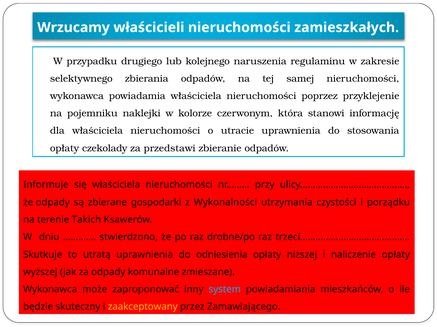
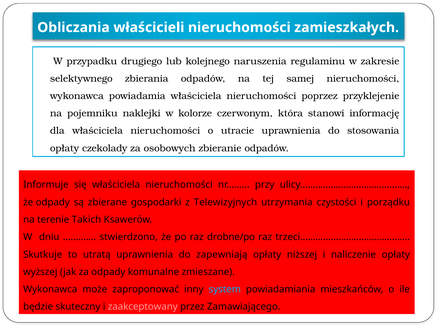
Wrzucamy: Wrzucamy -> Obliczania (73, 28)
przedstawi: przedstawi -> osobowych (170, 149)
Wykonalności: Wykonalności -> Telewizyjnych (225, 203)
odniesienia: odniesienia -> zapewniają (222, 255)
zaakceptowany colour: yellow -> pink (143, 307)
